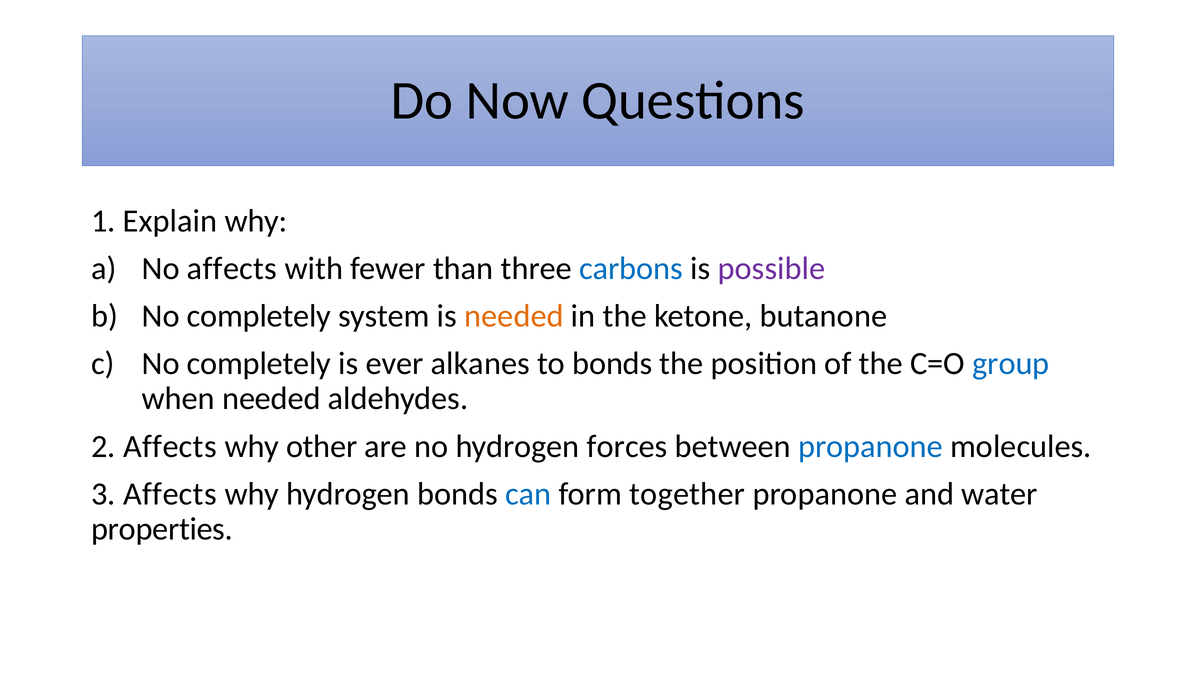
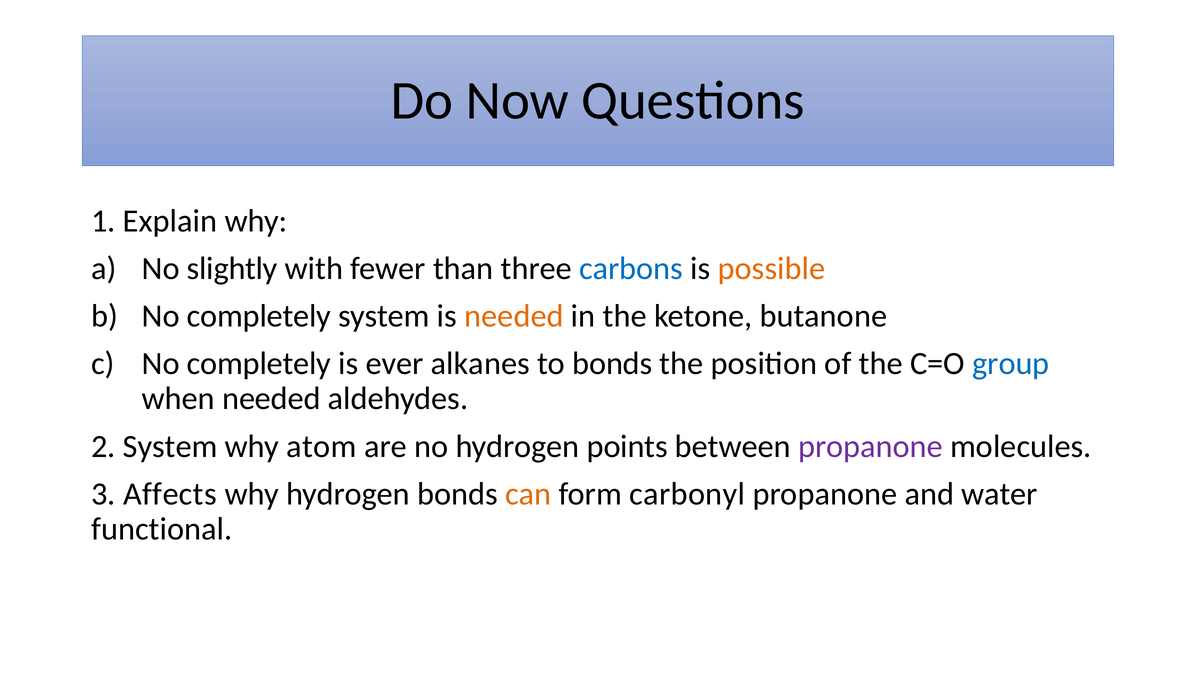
No affects: affects -> slightly (232, 269)
possible colour: purple -> orange (771, 269)
2 Affects: Affects -> System (170, 446)
other: other -> atom (321, 446)
forces: forces -> points (627, 446)
propanone colour: blue -> purple (871, 446)
can colour: blue -> orange (528, 494)
together: together -> carbonyl (687, 494)
properties: properties -> functional (162, 529)
